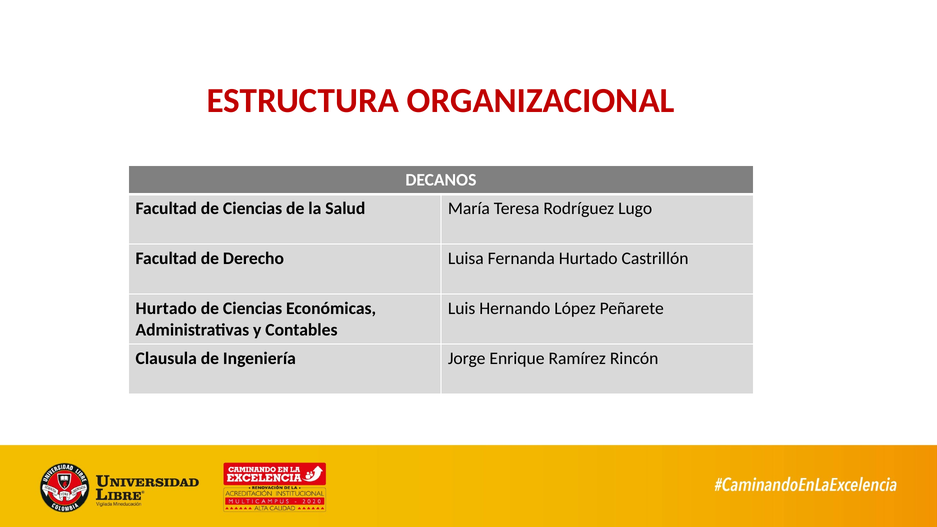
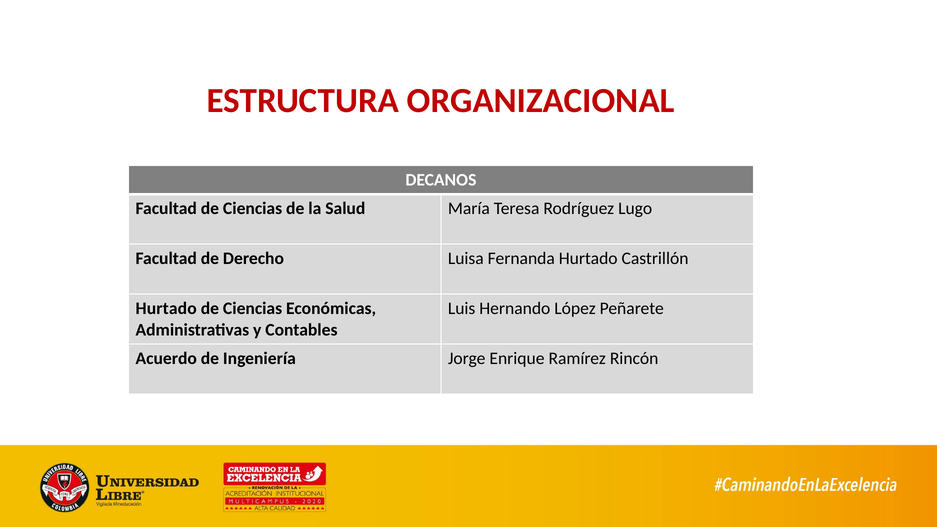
Clausula: Clausula -> Acuerdo (166, 358)
